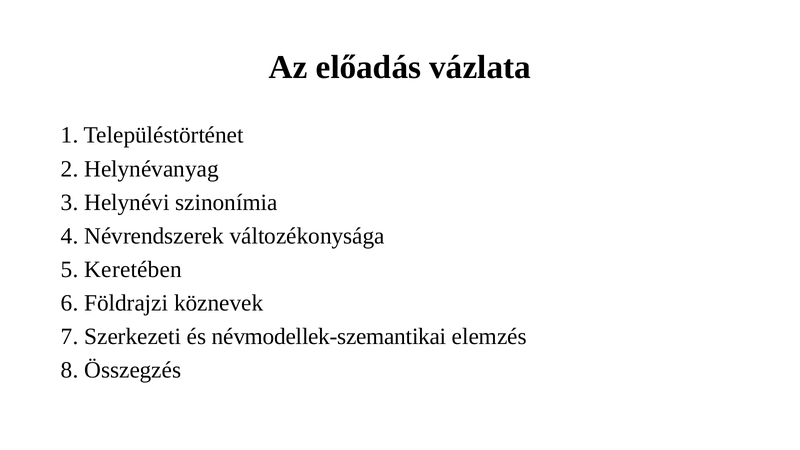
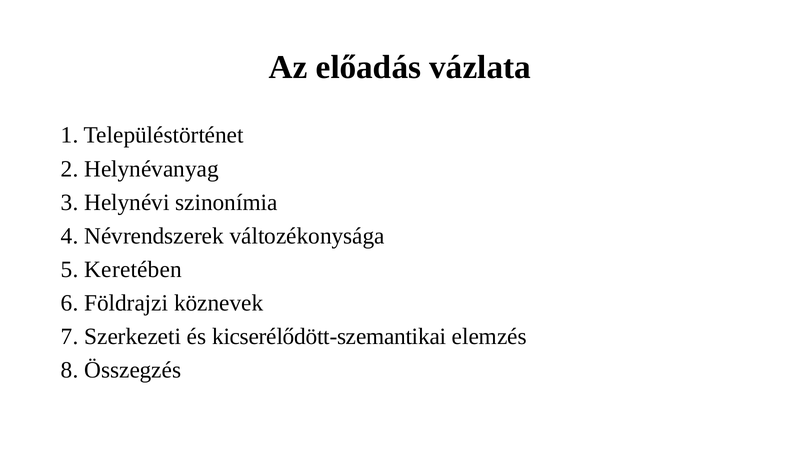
névmodellek-szemantikai: névmodellek-szemantikai -> kicserélődött-szemantikai (329, 337)
